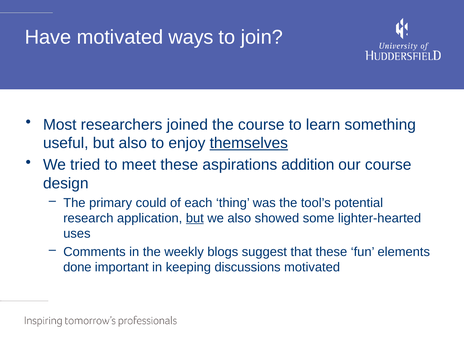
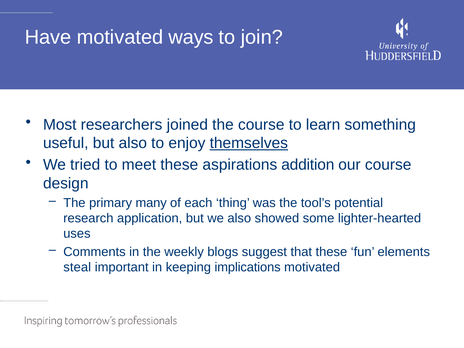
could: could -> many (151, 203)
but underline: present -> none (195, 218)
done: done -> steal (77, 267)
discussions: discussions -> implications (248, 267)
